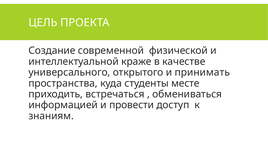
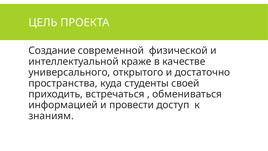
принимать: принимать -> достаточно (202, 72)
месте: месте -> своей (185, 83)
